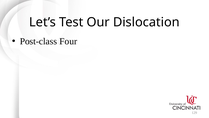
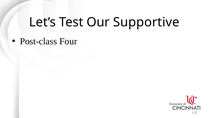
Dislocation: Dislocation -> Supportive (146, 22)
